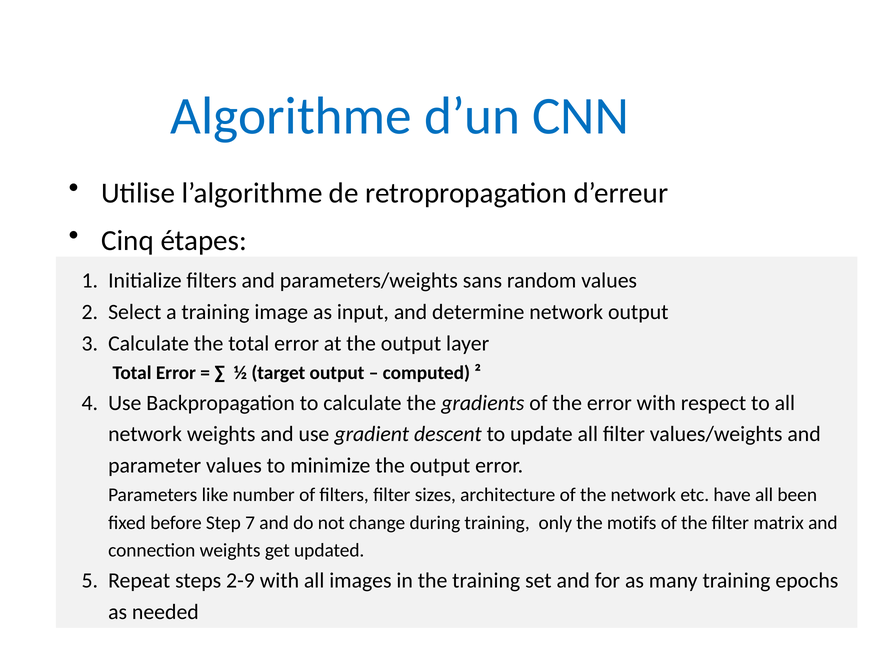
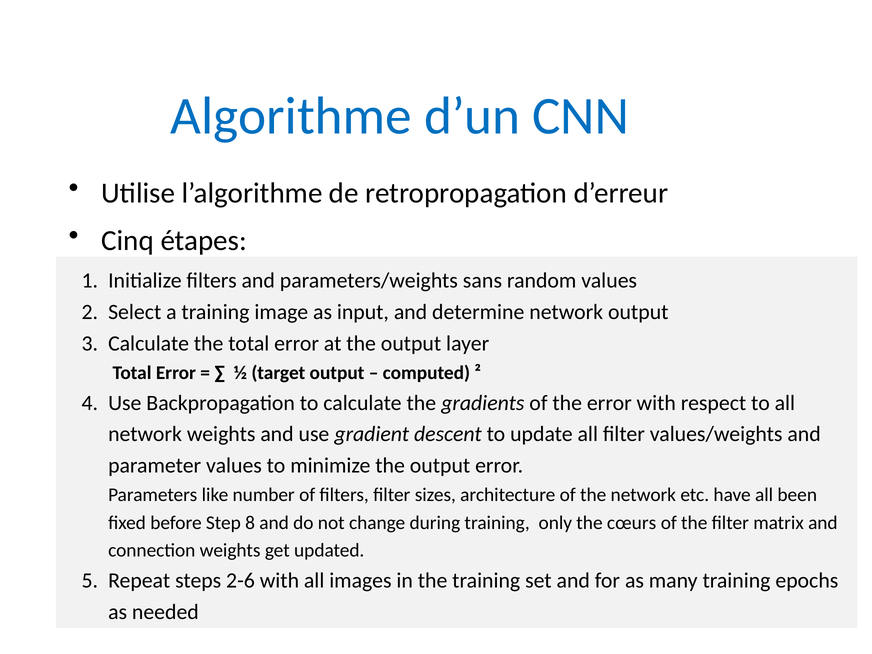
7: 7 -> 8 (250, 523)
motifs: motifs -> cœurs (632, 523)
2-9: 2-9 -> 2-6 (240, 581)
